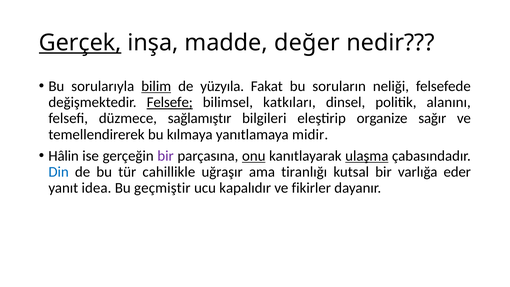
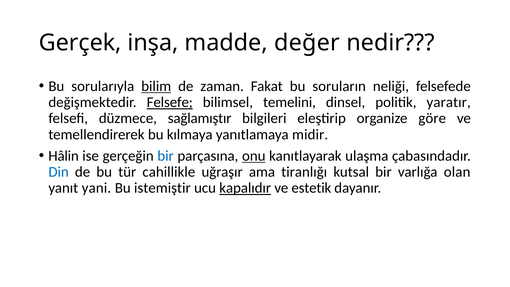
Gerçek underline: present -> none (80, 43)
yüzyıla: yüzyıla -> zaman (222, 86)
katkıları: katkıları -> temelini (289, 102)
alanını: alanını -> yaratır (449, 102)
sağır: sağır -> göre (432, 118)
bir colour: purple -> blue (166, 156)
ulaşma underline: present -> none (367, 156)
eder: eder -> olan (457, 172)
idea: idea -> yani (96, 188)
geçmiştir: geçmiştir -> istemiştir (162, 188)
kapalıdır underline: none -> present (245, 188)
fikirler: fikirler -> estetik (311, 188)
